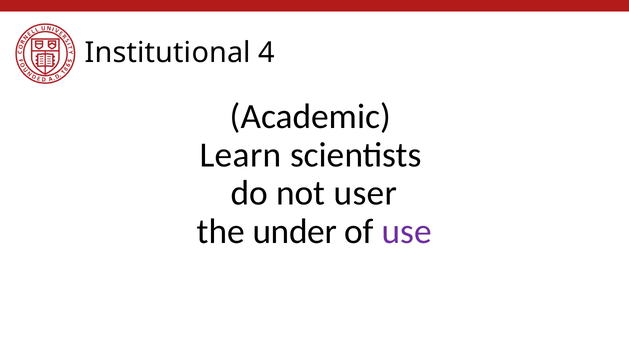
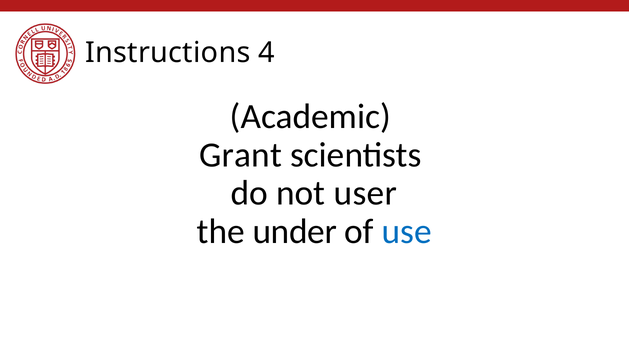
Institutional: Institutional -> Instructions (168, 53)
Learn: Learn -> Grant (241, 155)
use colour: purple -> blue (407, 231)
